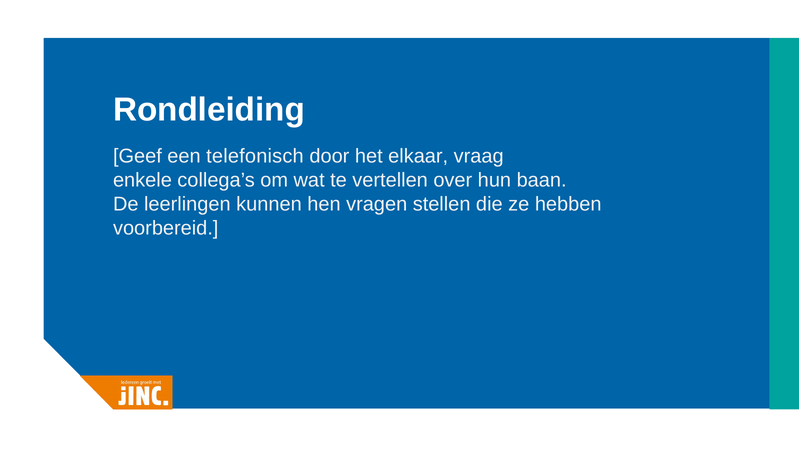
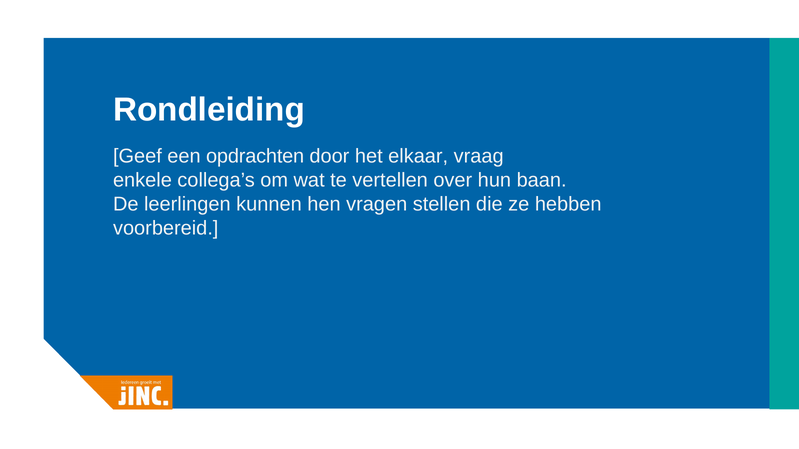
telefonisch: telefonisch -> opdrachten (255, 157)
